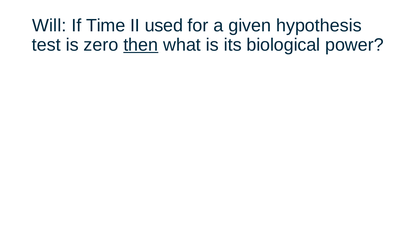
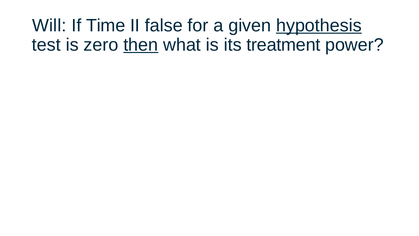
used: used -> false (164, 26)
hypothesis underline: none -> present (319, 26)
biological: biological -> treatment (283, 45)
